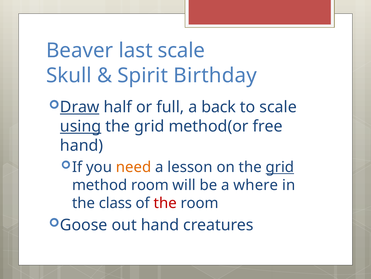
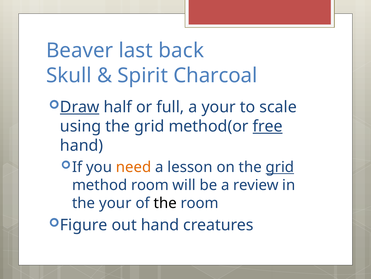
last scale: scale -> back (181, 51)
Birthday: Birthday -> Charcoal (215, 75)
a back: back -> your (219, 107)
using underline: present -> none (81, 126)
free underline: none -> present (268, 126)
where: where -> review (256, 185)
the class: class -> your (115, 203)
the colour: red -> black (165, 203)
Goose: Goose -> Figure (84, 225)
